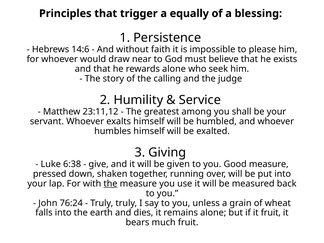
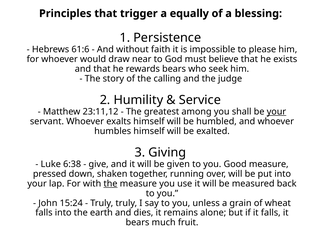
14:6: 14:6 -> 61:6 (80, 49)
rewards alone: alone -> bears (174, 69)
your underline: none -> present (276, 112)
76:24: 76:24 -> 15:24 (71, 203)
it fruit: fruit -> falls (271, 213)
